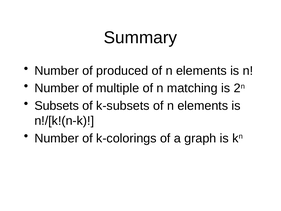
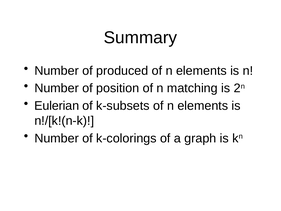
multiple: multiple -> position (118, 88)
Subsets: Subsets -> Eulerian (57, 106)
